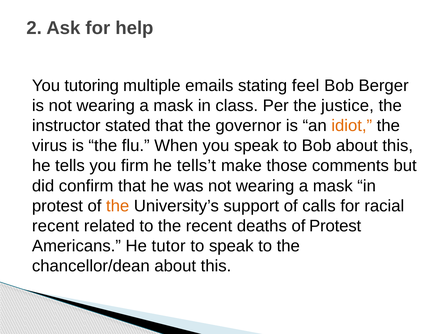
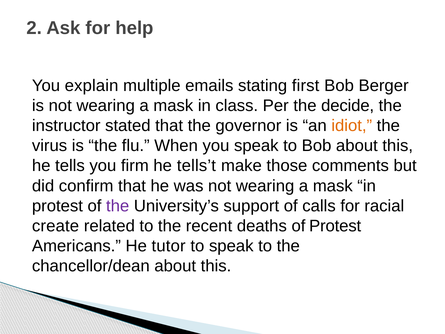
tutoring: tutoring -> explain (92, 85)
feel: feel -> first (306, 85)
justice: justice -> decide (348, 106)
the colour: orange -> purple (118, 206)
recent: recent -> create (56, 226)
